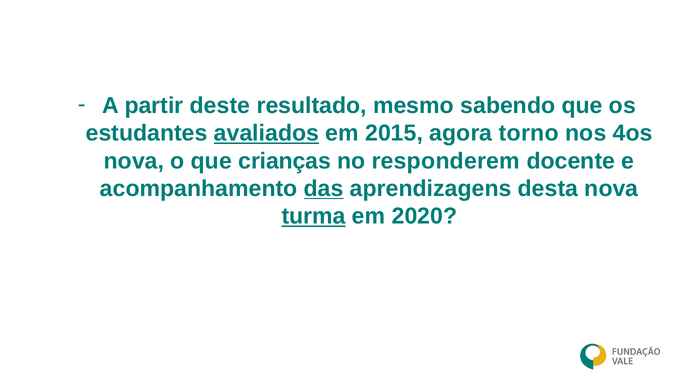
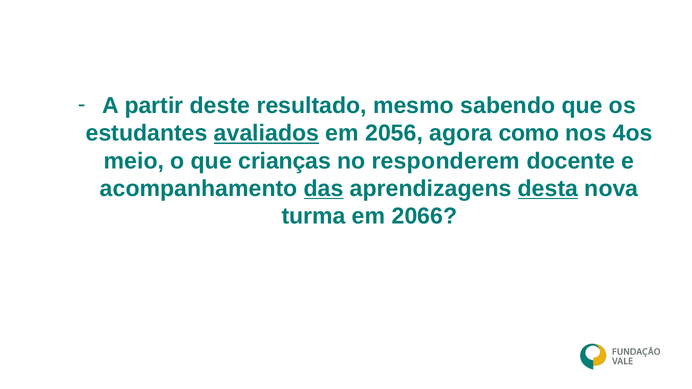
2015: 2015 -> 2056 (394, 133)
torno: torno -> como (529, 133)
nova: nova -> meio (134, 161)
desta underline: none -> present (548, 189)
turma underline: present -> none (314, 216)
2020: 2020 -> 2066 (425, 216)
